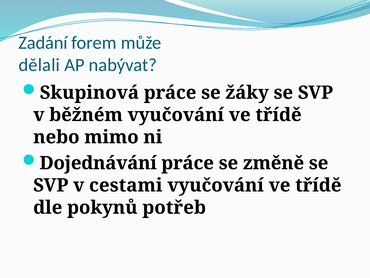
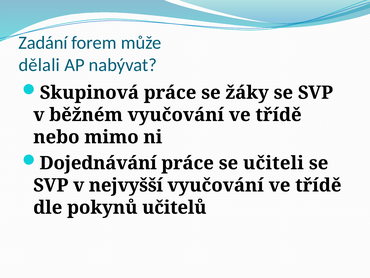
změně: změně -> učiteli (273, 163)
cestami: cestami -> nejvyšší (126, 185)
potřeb: potřeb -> učitelů (174, 207)
